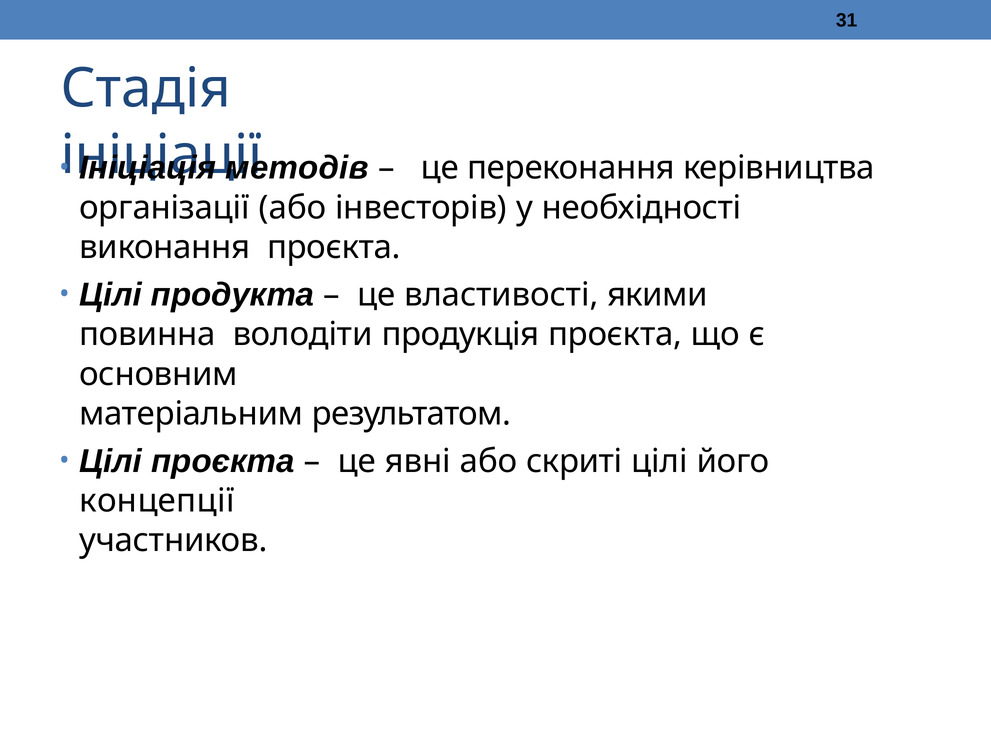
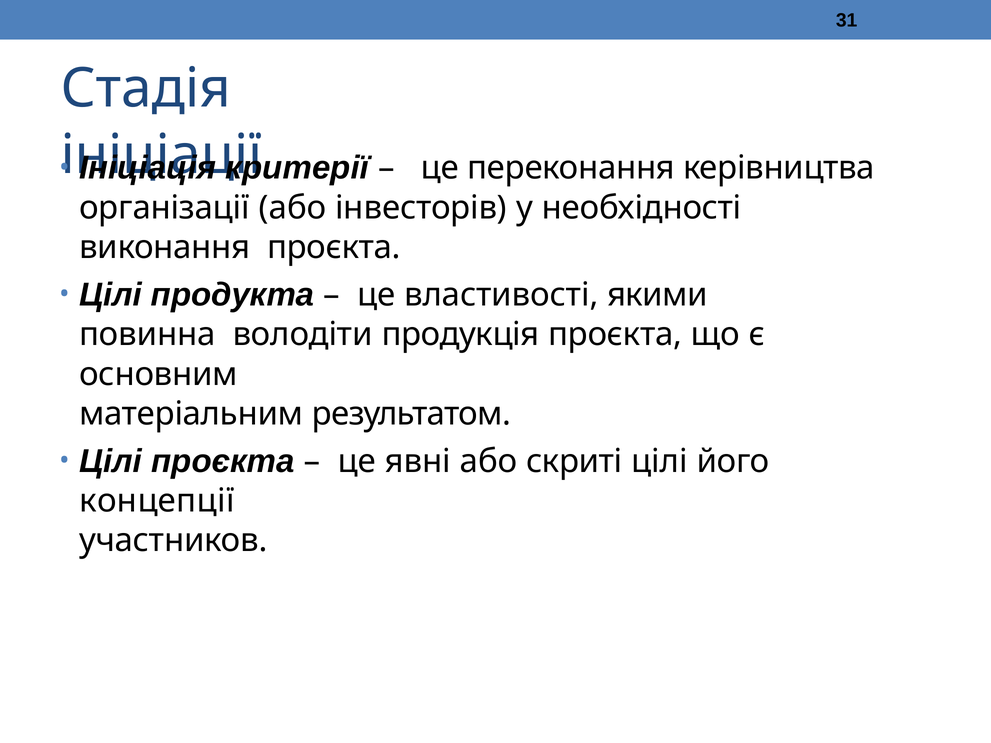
методів: методів -> критерії (297, 168)
